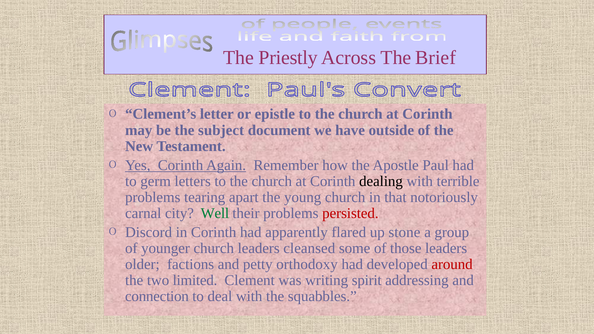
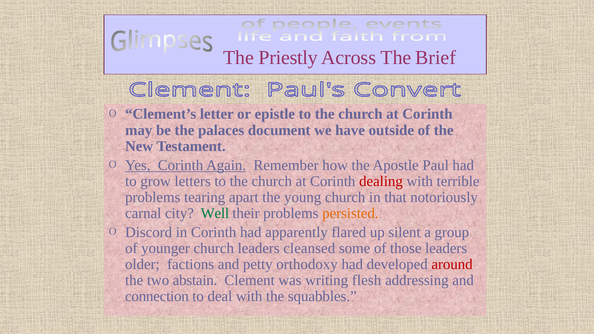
subject: subject -> palaces (221, 130)
germ: germ -> grow (156, 181)
dealing colour: black -> red (381, 181)
persisted colour: red -> orange (350, 213)
stone: stone -> silent (404, 232)
limited: limited -> abstain (195, 280)
spirit: spirit -> flesh (367, 280)
